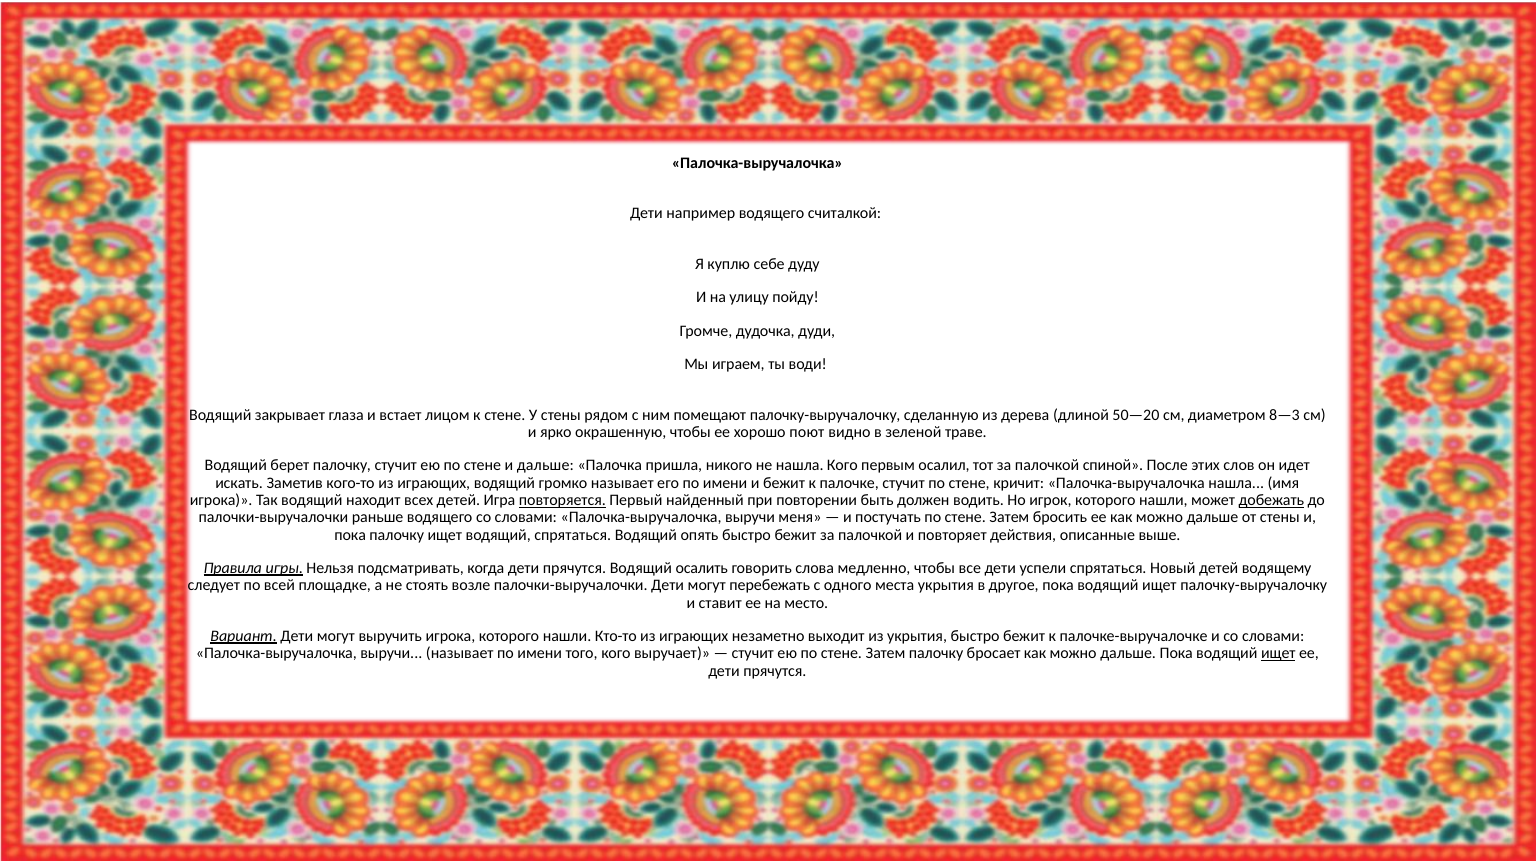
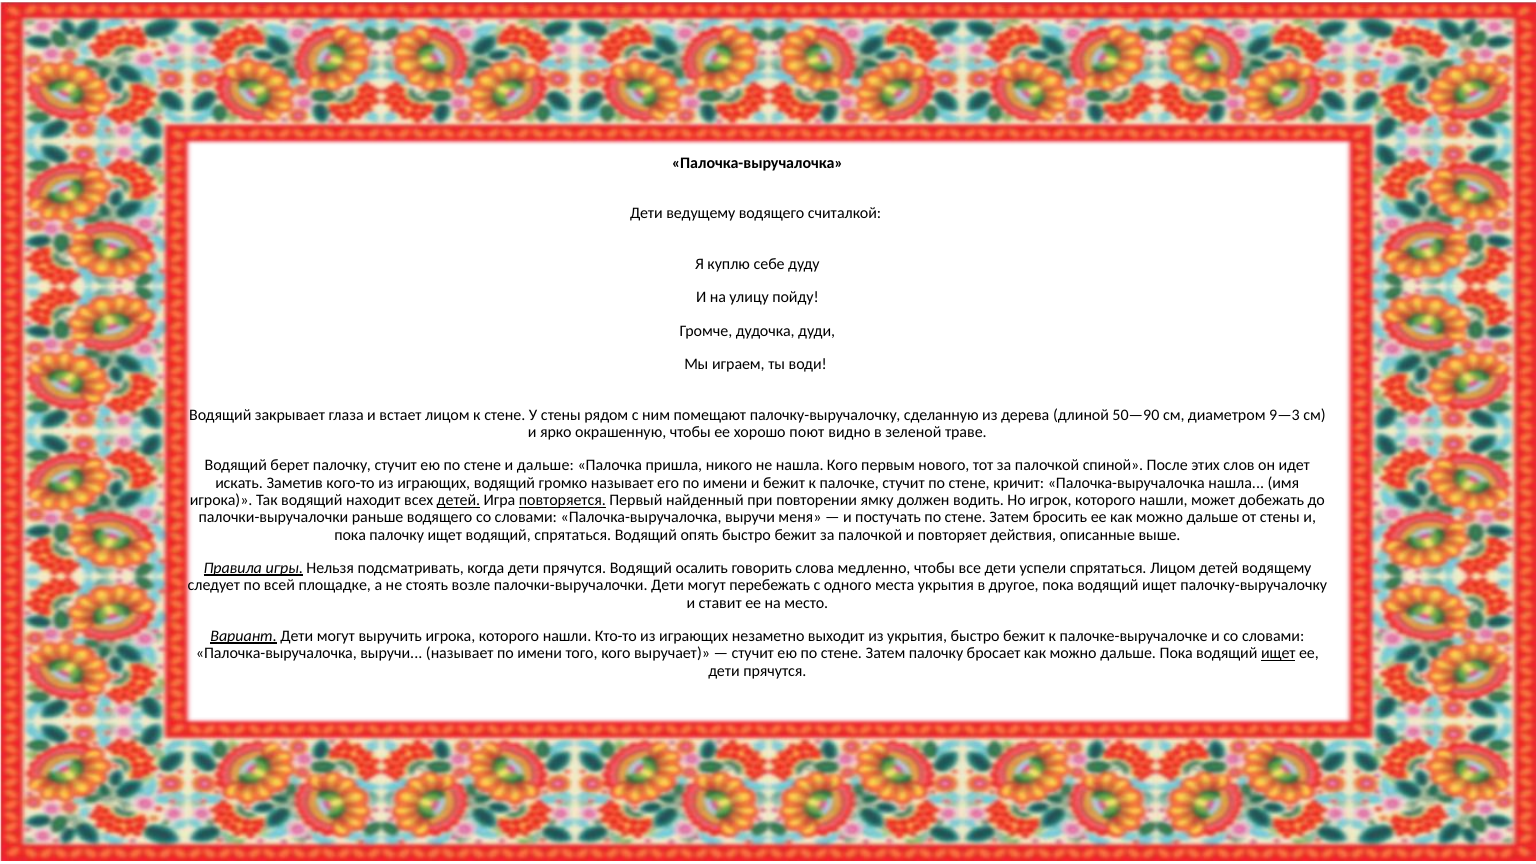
например: например -> ведущему (701, 213)
50—20: 50—20 -> 50—90 (1136, 415)
8—3: 8—3 -> 9—3 (1285, 415)
осалил: осалил -> нового (944, 465)
детей underline: none -> present (458, 500)
быть: быть -> ямку (877, 500)
добежать underline: present -> none (1271, 500)
спрятаться Новый: Новый -> Лицом (1173, 568)
